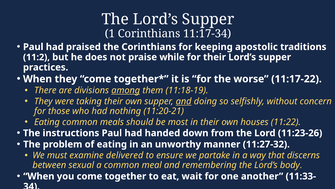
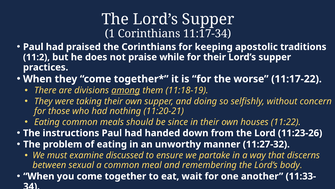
and underline: present -> none (184, 101)
most: most -> since (178, 122)
delivered: delivered -> discussed (125, 155)
